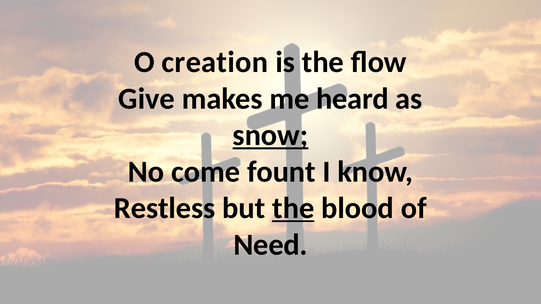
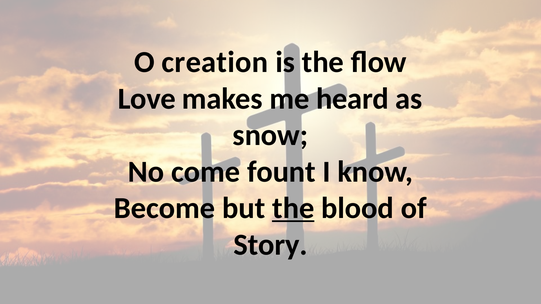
Give: Give -> Love (147, 99)
snow underline: present -> none (270, 135)
Restless: Restless -> Become (165, 208)
Need: Need -> Story (270, 245)
